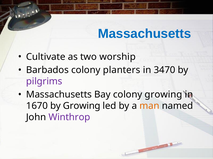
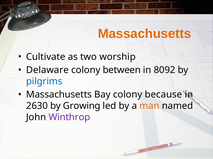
Massachusetts colour: blue -> orange (145, 34)
Barbados: Barbados -> Delaware (47, 70)
planters: planters -> between (122, 70)
3470: 3470 -> 8092 (165, 70)
pilgrims colour: purple -> blue (44, 82)
colony growing: growing -> because (163, 95)
1670: 1670 -> 2630 (37, 106)
